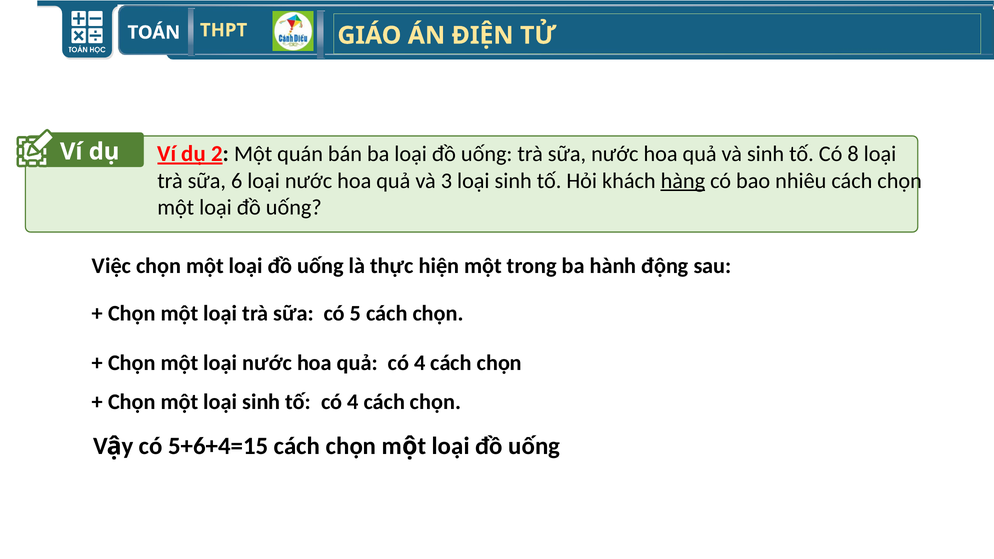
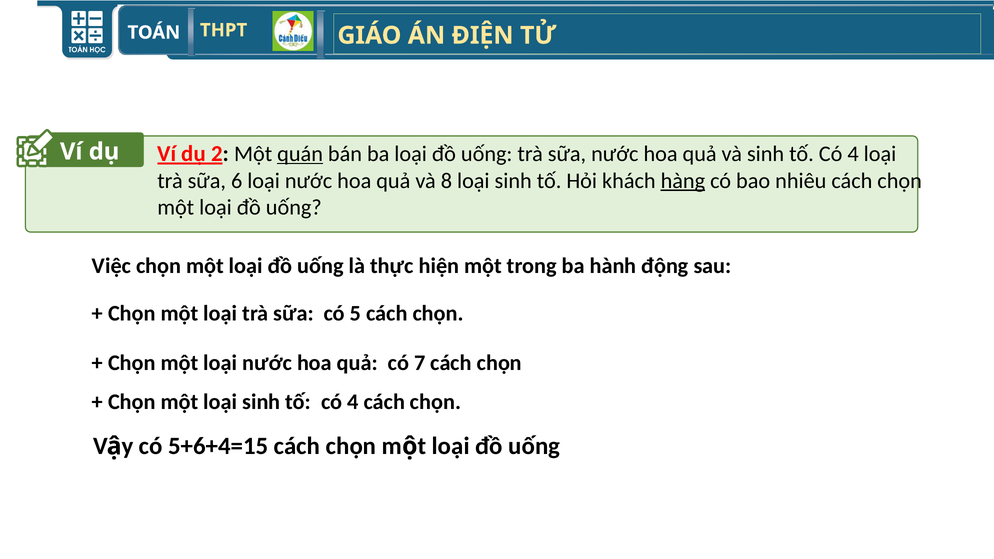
quán underline: none -> present (300, 154)
8: 8 -> 4 (853, 154)
3: 3 -> 8 (446, 181)
quả có 4: 4 -> 7 (420, 363)
